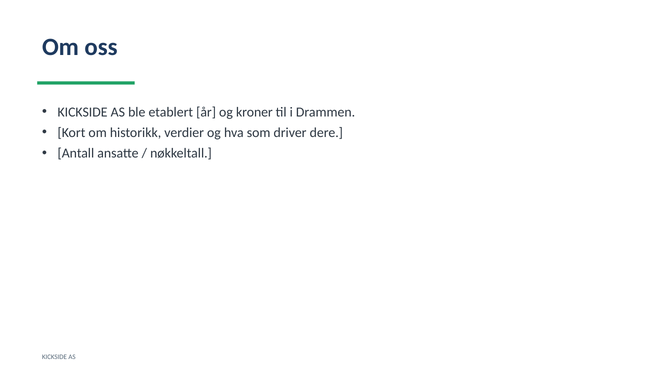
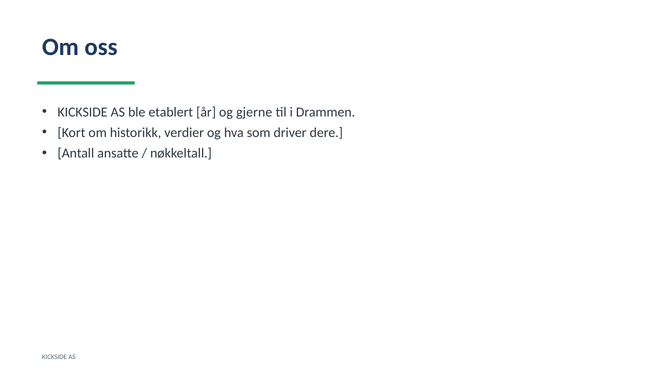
kroner: kroner -> gjerne (254, 112)
